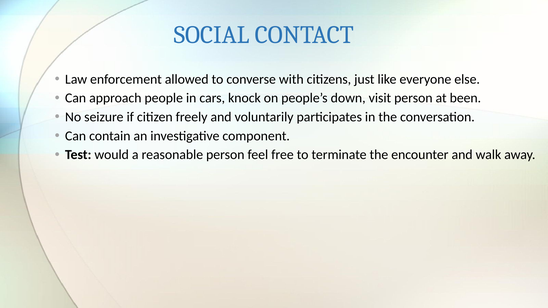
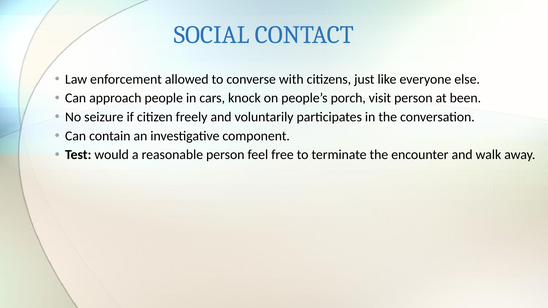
down: down -> porch (348, 98)
